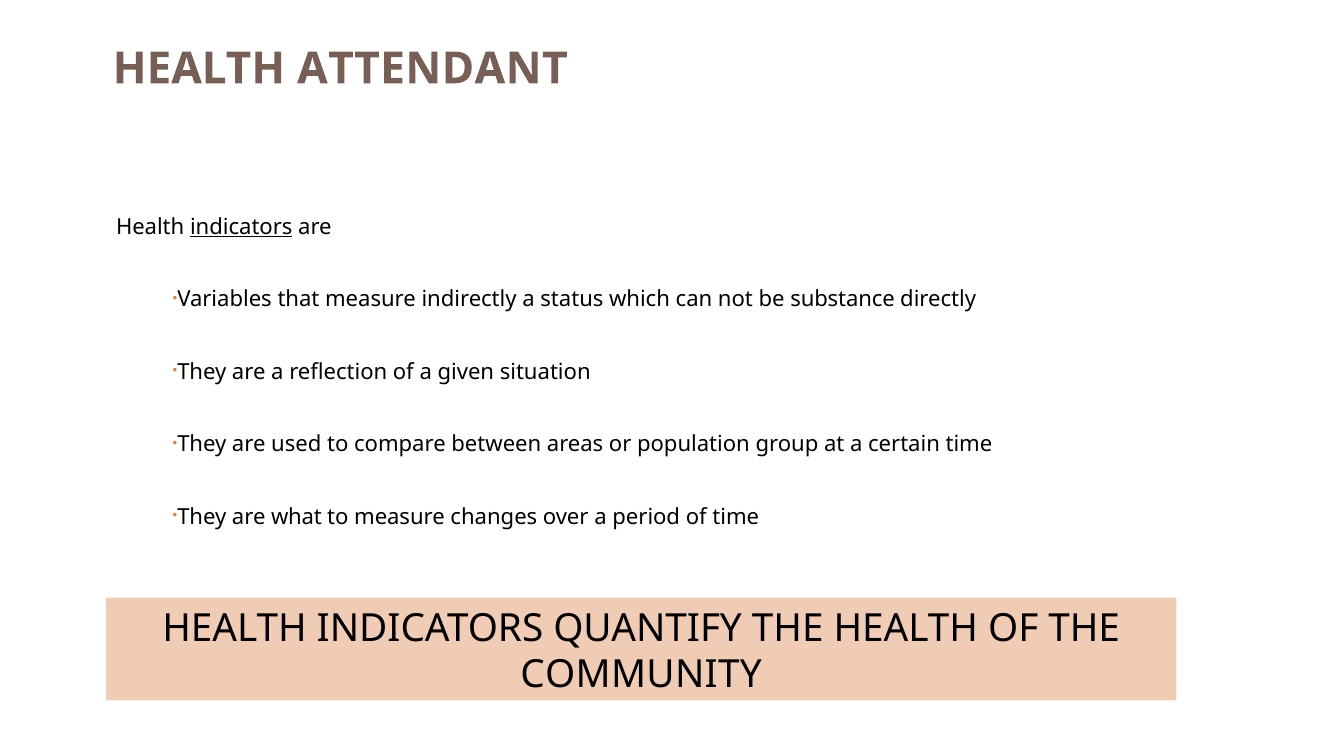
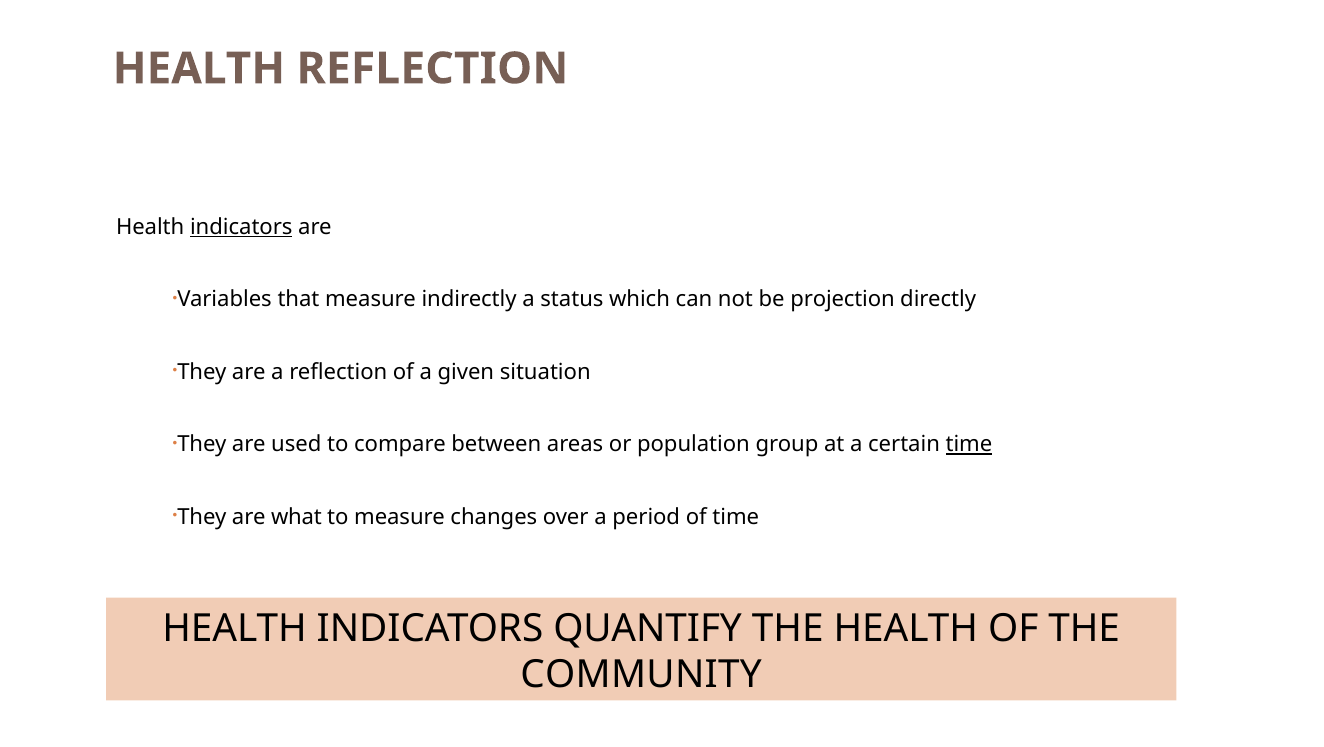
HEALTH ATTENDANT: ATTENDANT -> REFLECTION (432, 69)
substance: substance -> projection (843, 299)
time underline: none -> present (969, 444)
